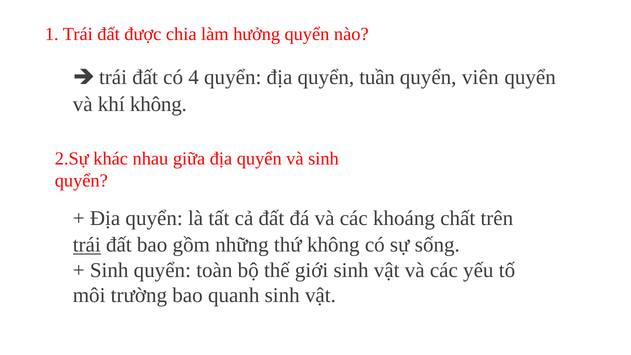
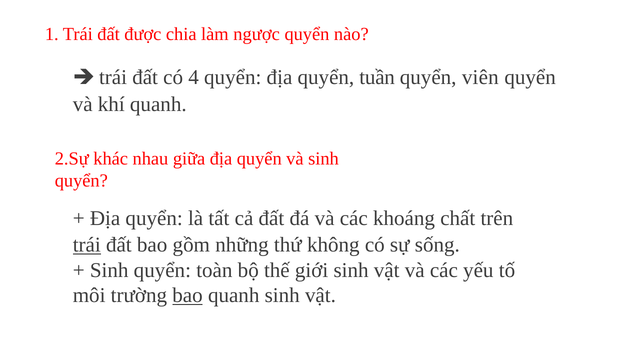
hưởng: hưởng -> ngược (257, 34)
khí không: không -> quanh (158, 104)
bao underline: none -> present (188, 295)
